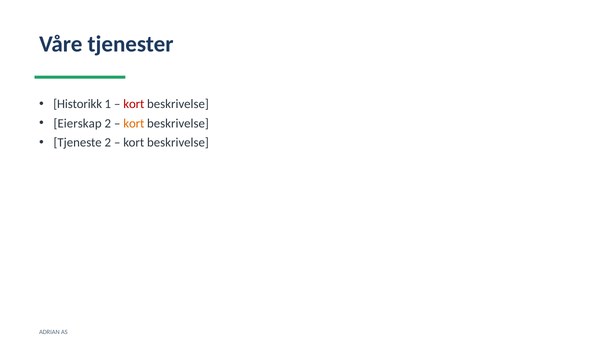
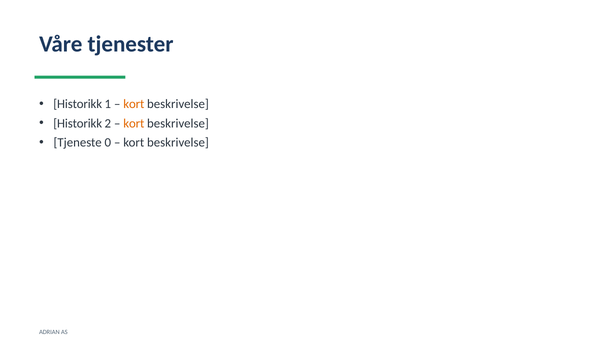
kort colour: red -> orange (134, 104)
Eierskap: Eierskap -> Historikk (78, 123)
Tjeneste 2: 2 -> 0 (108, 143)
